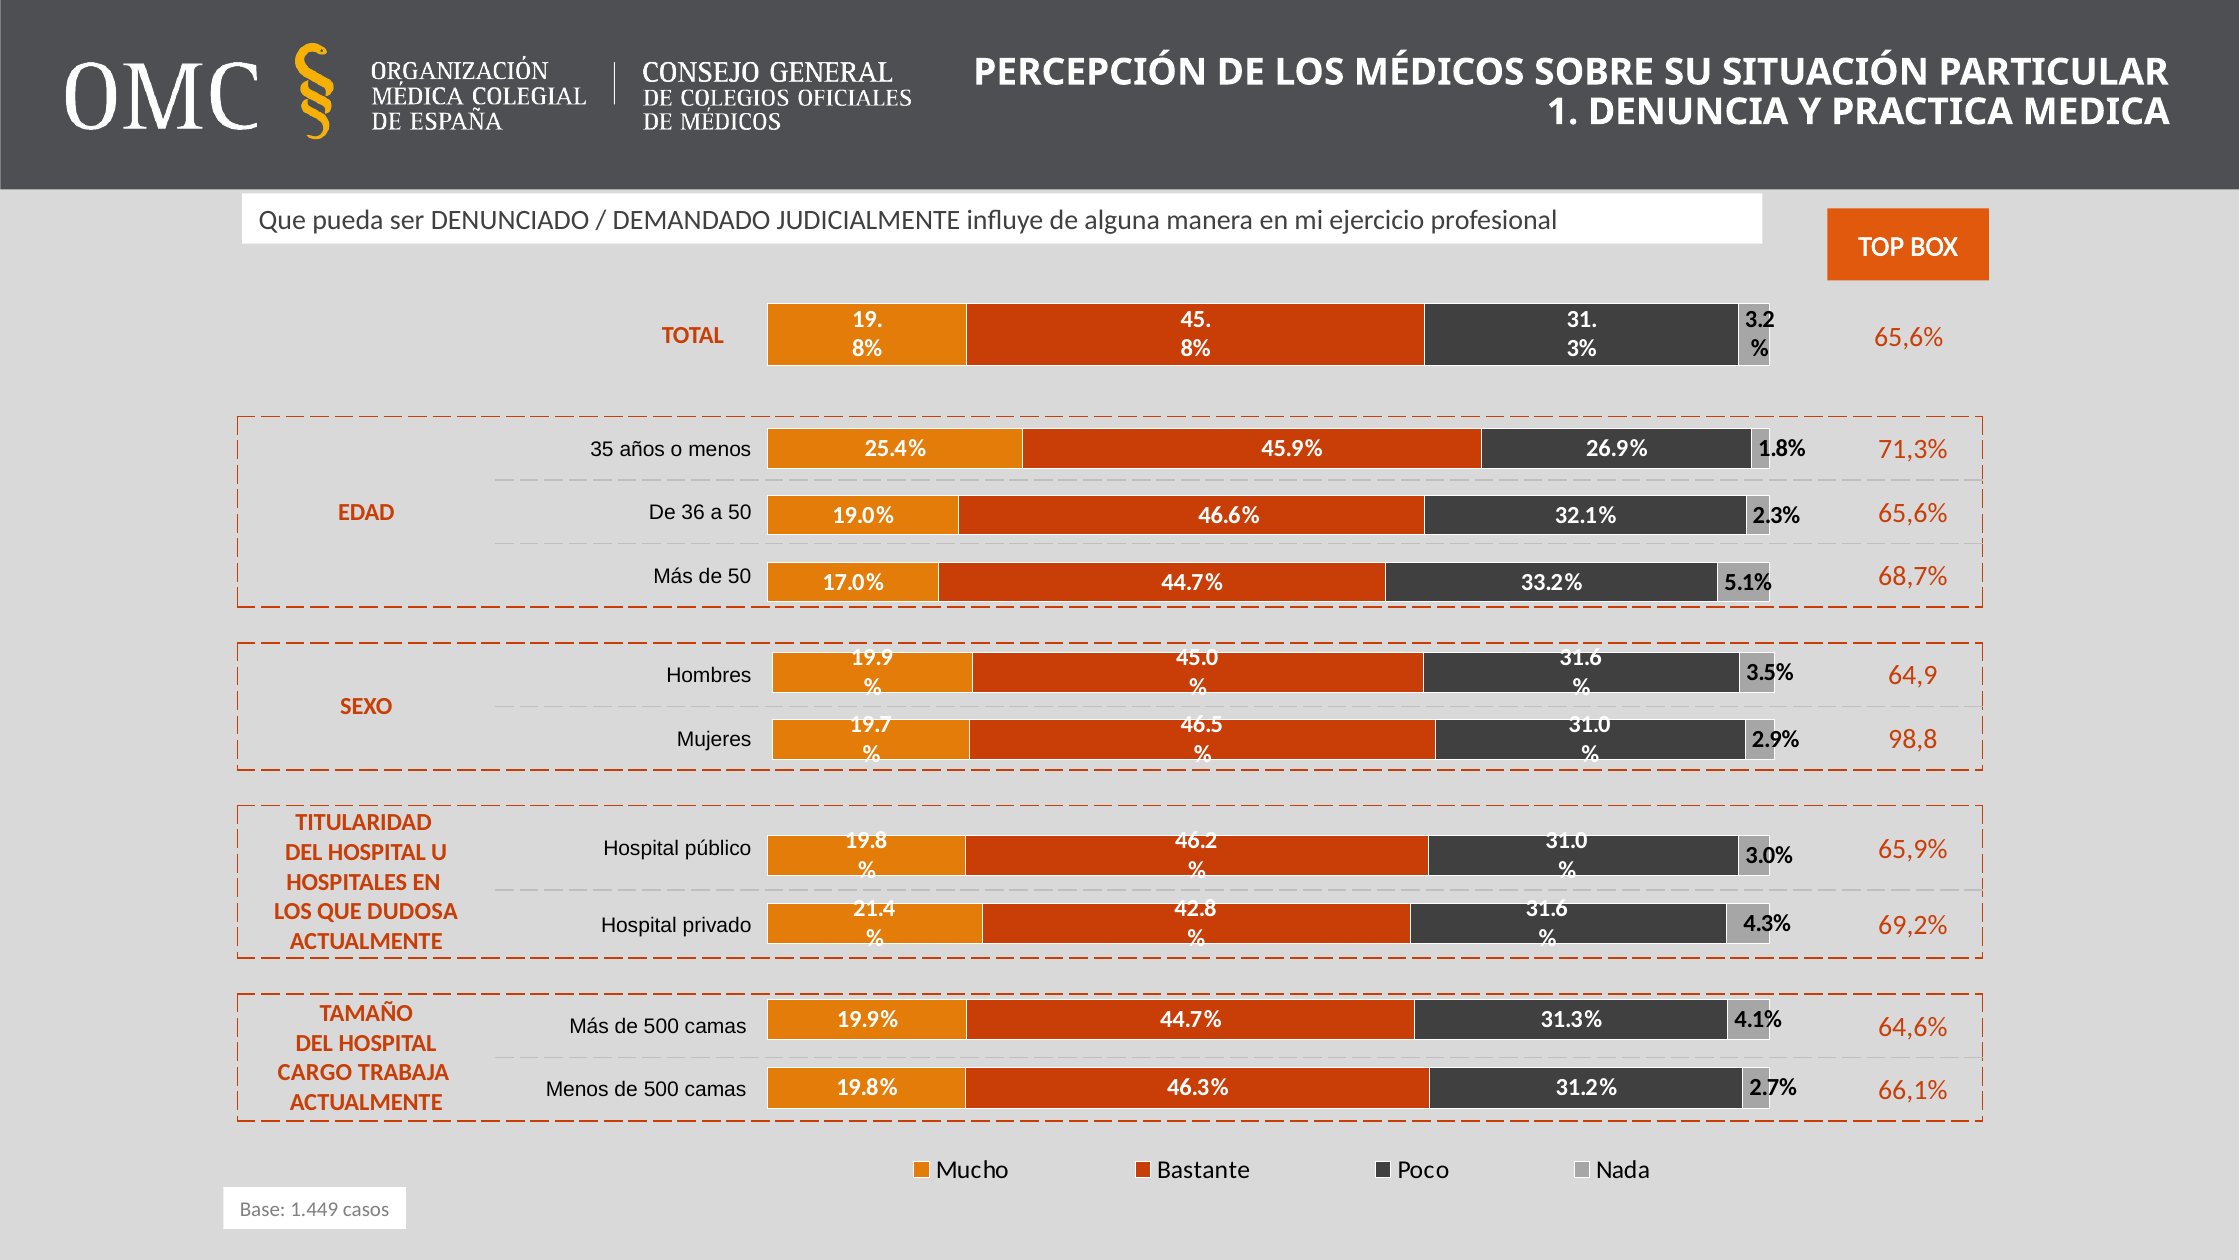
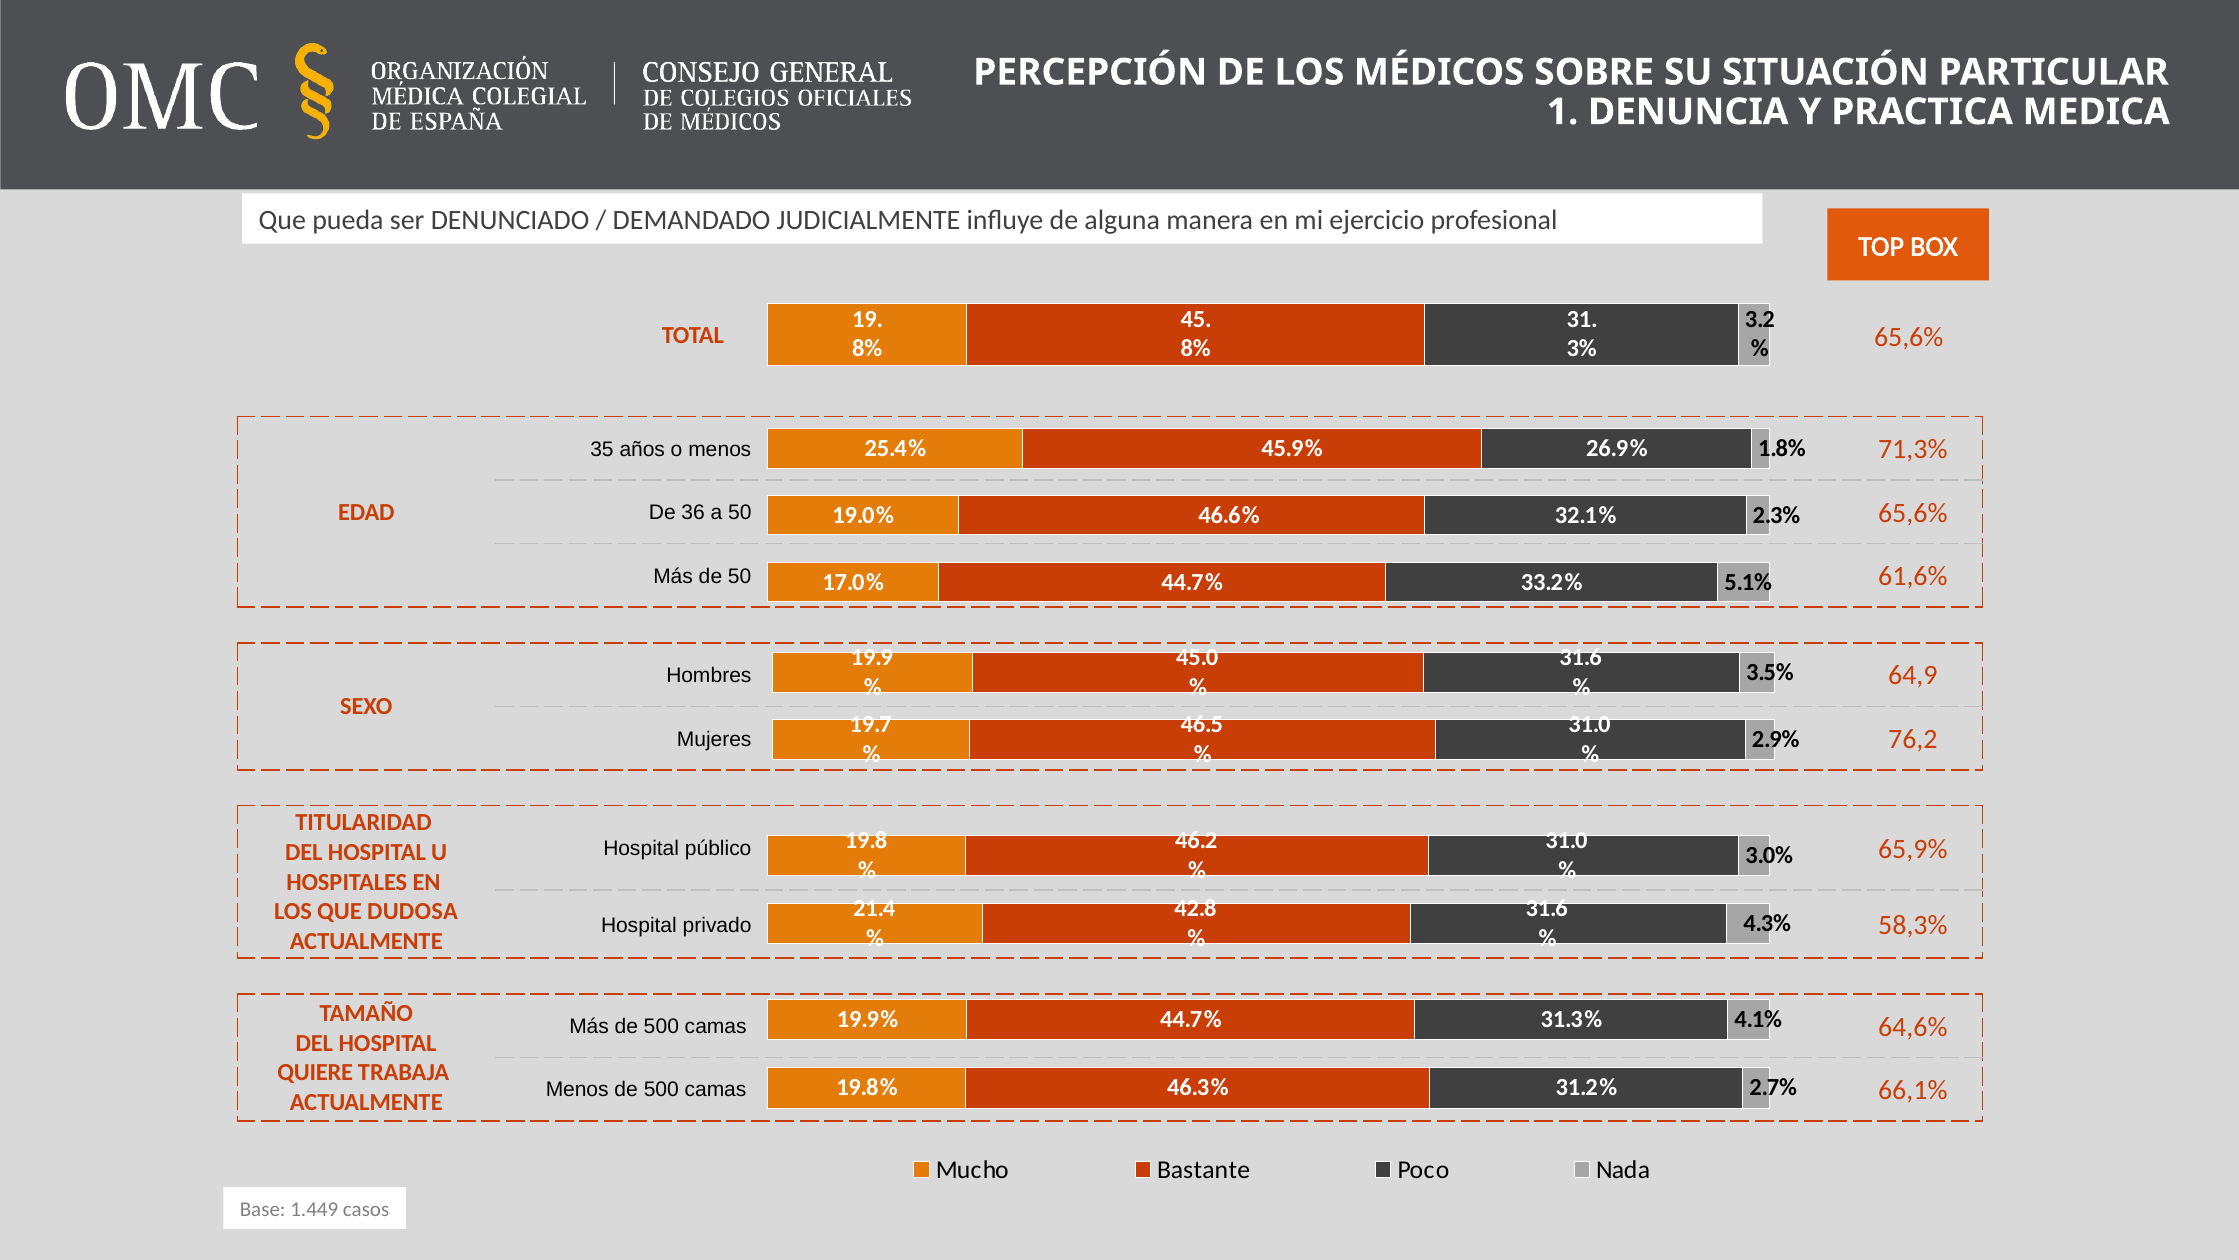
68,7%: 68,7% -> 61,6% (1913, 576)
98,8: 98,8 -> 76,2 (1913, 739)
69,2%: 69,2% -> 58,3% (1913, 925)
CARGO: CARGO -> QUIERE (315, 1072)
